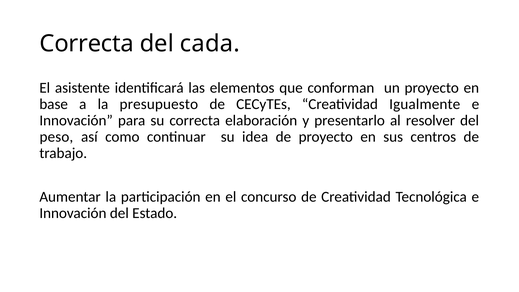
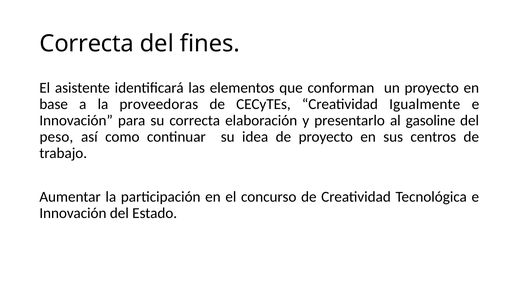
cada: cada -> fines (210, 44)
presupuesto: presupuesto -> proveedoras (159, 104)
resolver: resolver -> gasoline (431, 120)
